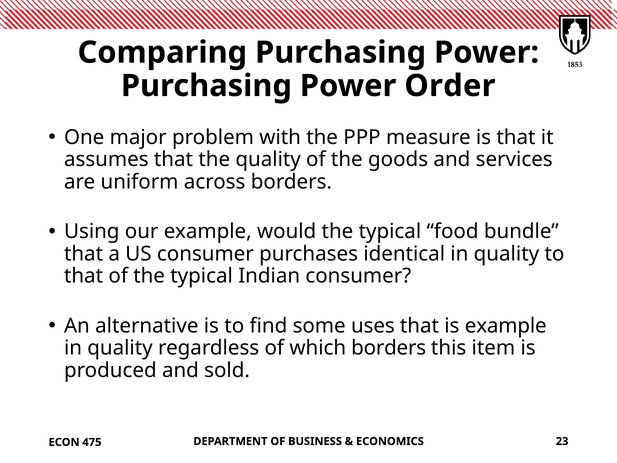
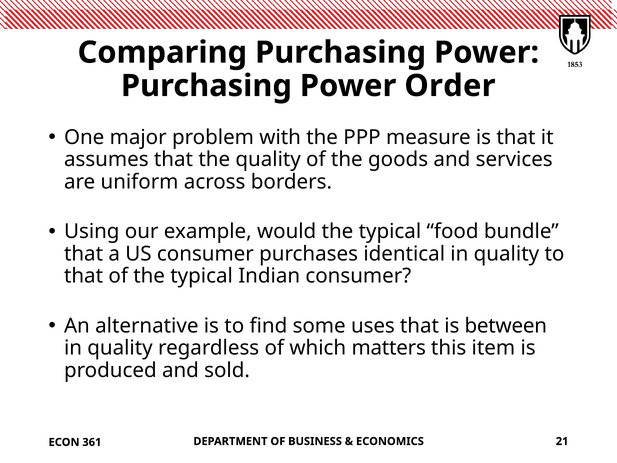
is example: example -> between (506, 326)
which borders: borders -> matters (389, 348)
23: 23 -> 21 (562, 441)
475: 475 -> 361 (92, 442)
